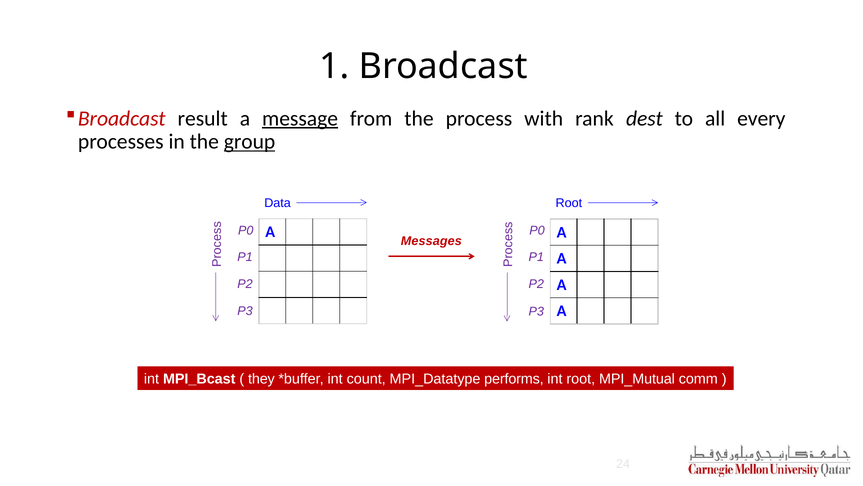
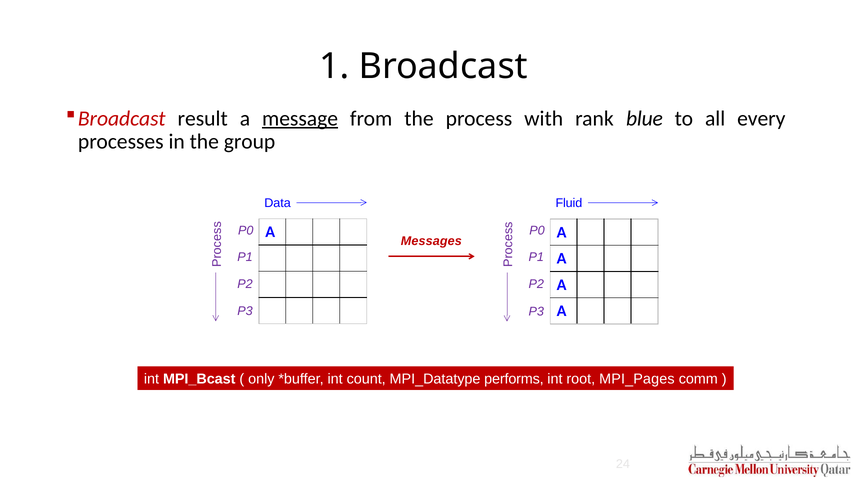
dest: dest -> blue (644, 118)
group underline: present -> none (250, 142)
Root: Root -> Fluid (569, 203)
they: they -> only (261, 379)
MPI_Mutual: MPI_Mutual -> MPI_Pages (637, 379)
